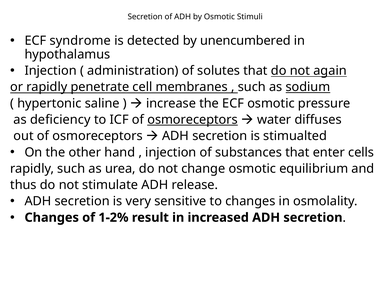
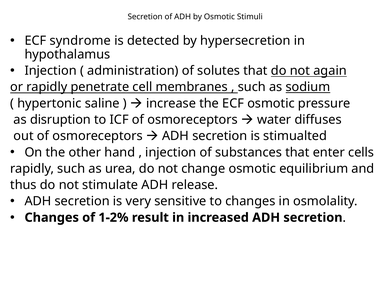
unencumbered: unencumbered -> hypersecretion (245, 41)
deficiency: deficiency -> disruption (60, 119)
osmoreceptors underline: present -> none (193, 119)
